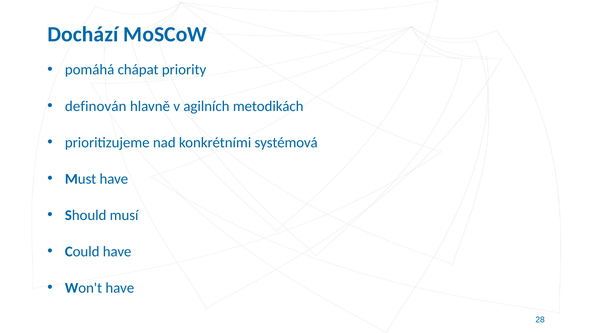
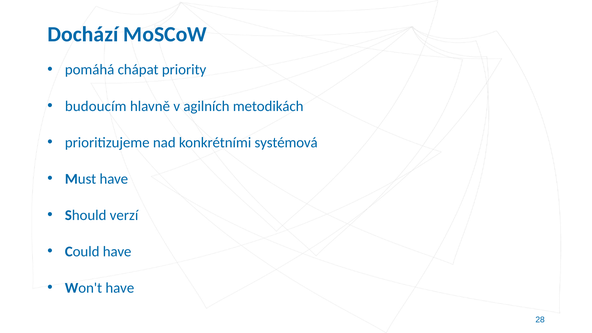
definován: definován -> budoucím (96, 106)
musí: musí -> verzí (124, 215)
